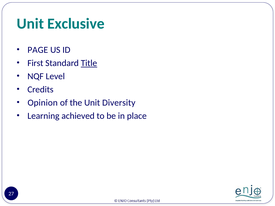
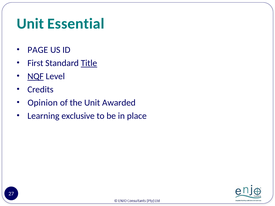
Exclusive: Exclusive -> Essential (76, 24)
NQF underline: none -> present (36, 76)
Diversity: Diversity -> Awarded (119, 103)
achieved: achieved -> exclusive (78, 116)
